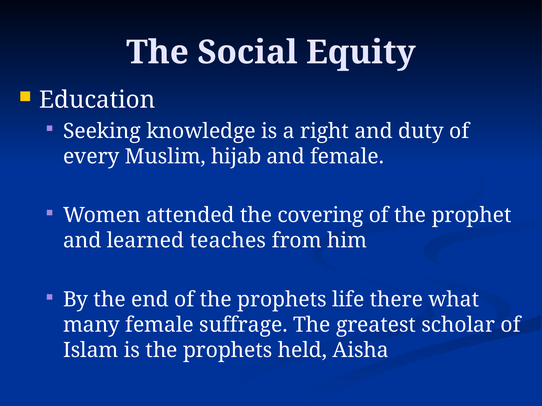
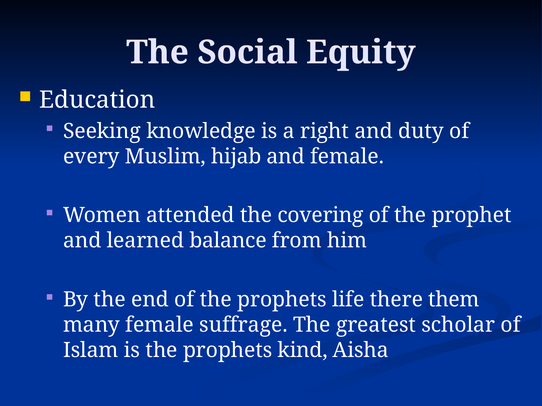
teaches: teaches -> balance (228, 241)
what: what -> them (454, 300)
held: held -> kind (303, 351)
